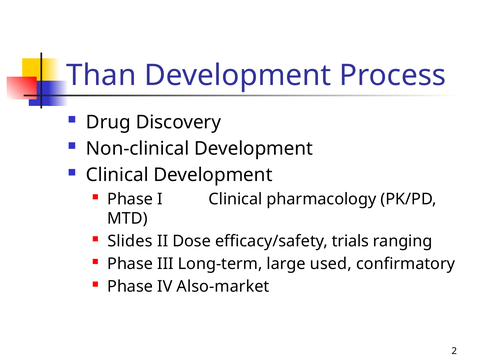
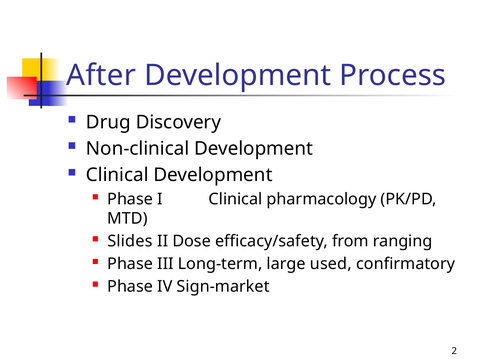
Than: Than -> After (101, 75)
trials: trials -> from (350, 242)
Also-market: Also-market -> Sign-market (223, 287)
